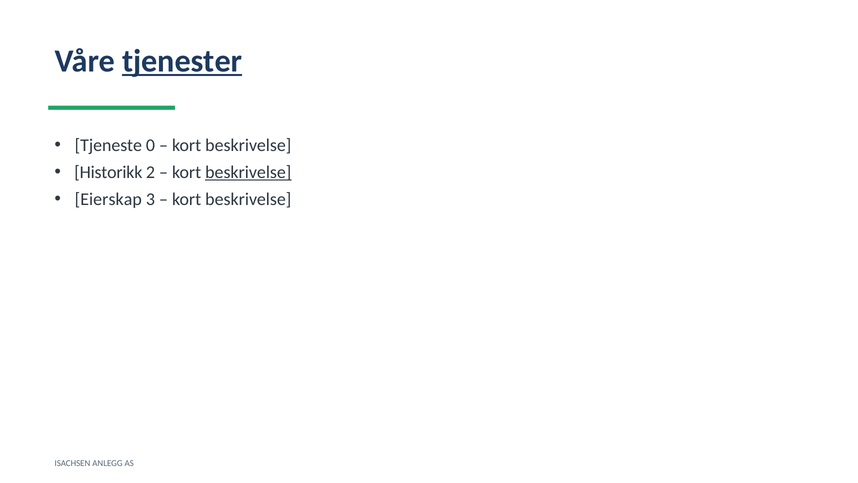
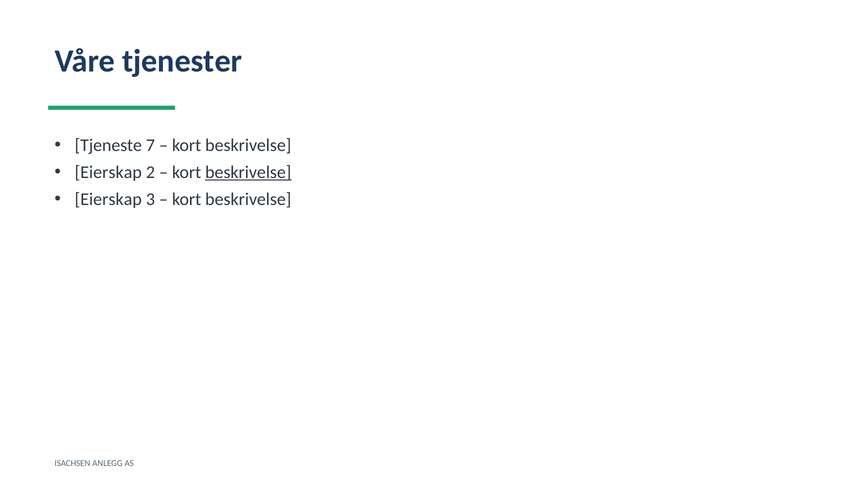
tjenester underline: present -> none (182, 61)
0: 0 -> 7 (150, 145)
Historikk: Historikk -> Eierskap (108, 172)
